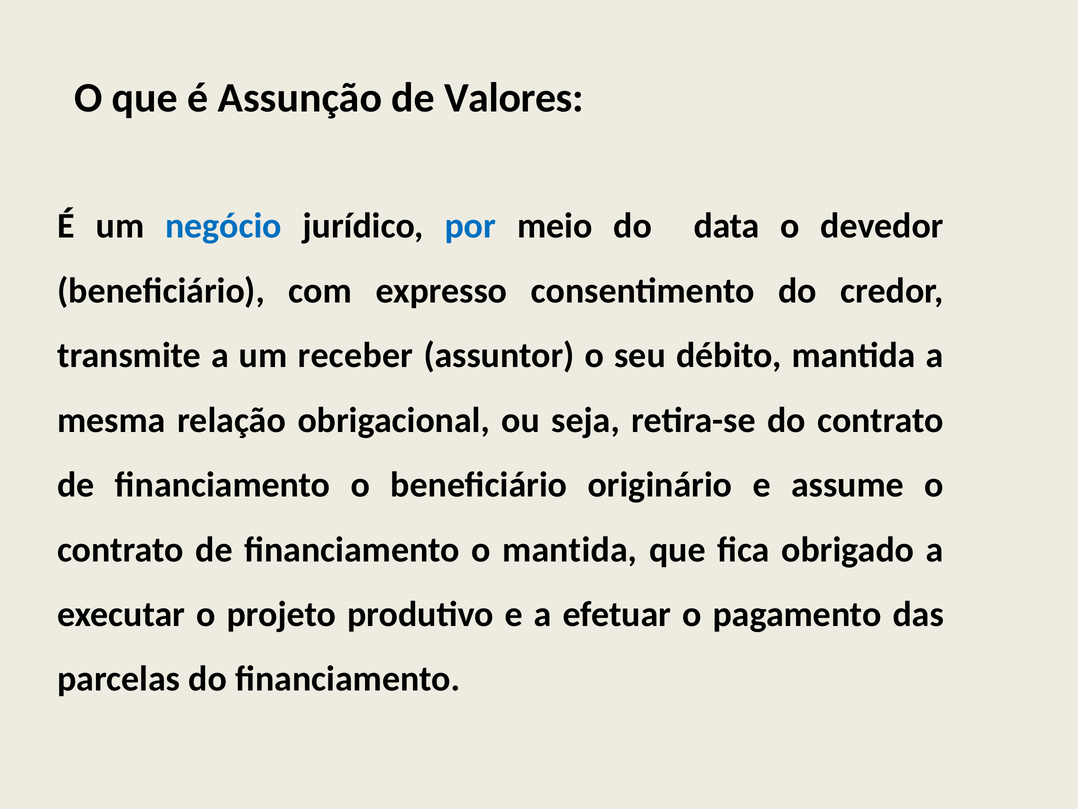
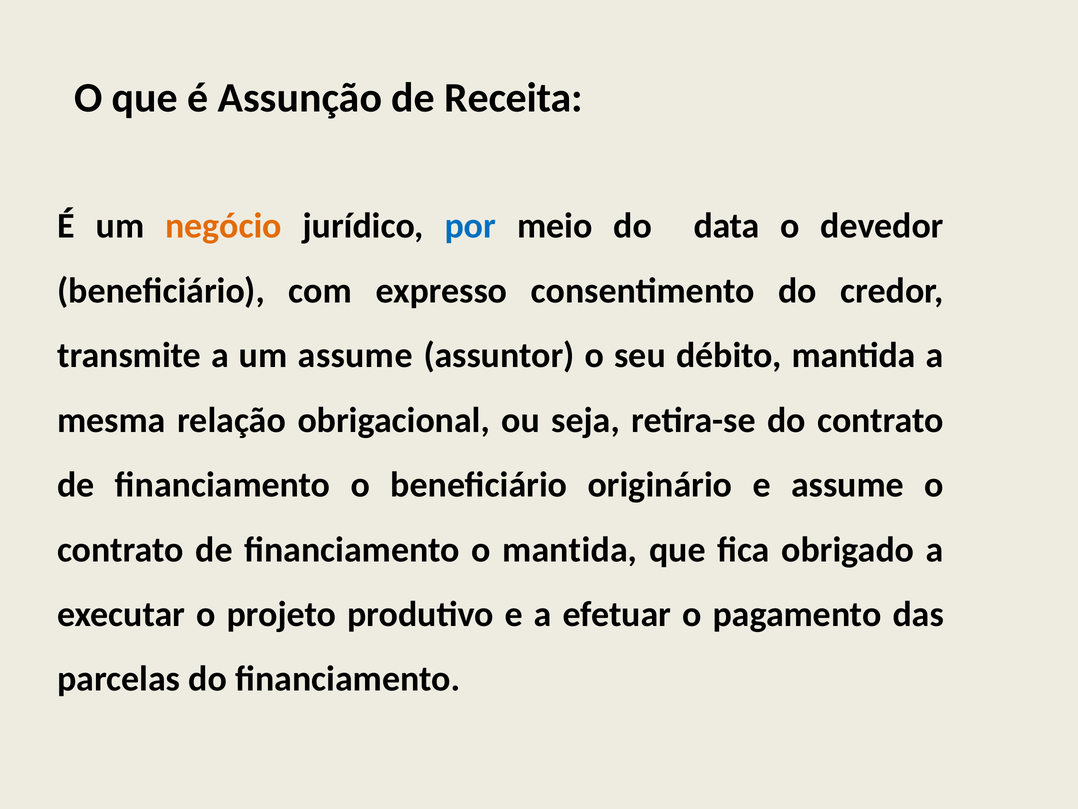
Valores: Valores -> Receita (514, 98)
negócio colour: blue -> orange (223, 226)
um receber: receber -> assume (355, 355)
